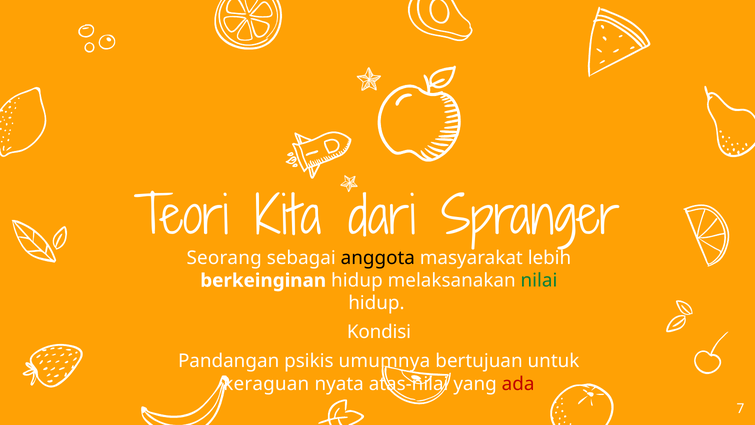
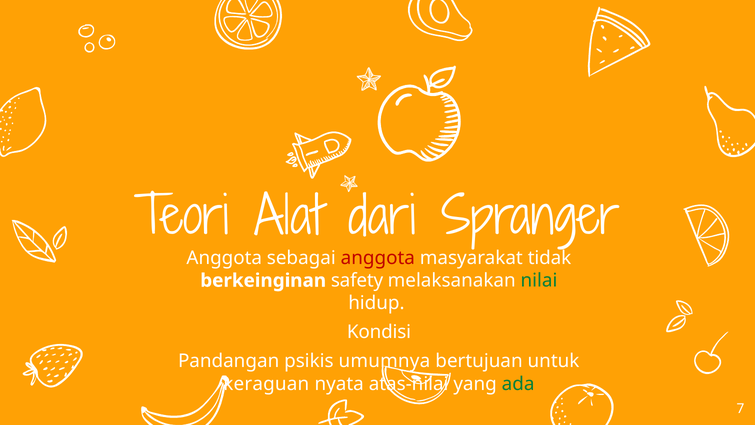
Kita: Kita -> Alat (289, 217)
Seorang: Seorang -> Anggota (224, 258)
anggota colour: black -> red (378, 258)
lebih: lebih -> tidak (550, 258)
berkeinginan hidup: hidup -> safety (357, 280)
ada colour: red -> green (518, 384)
